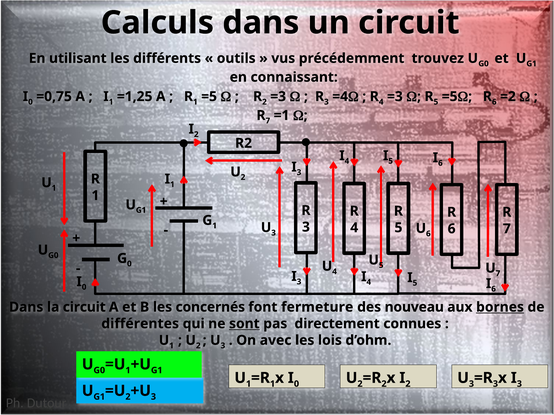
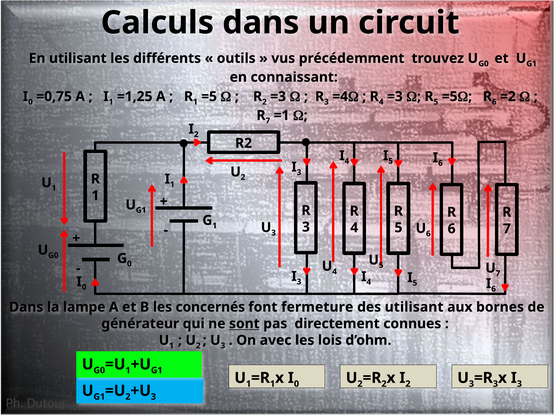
la circuit: circuit -> lampe (84, 307)
des nouveau: nouveau -> utilisant (414, 307)
bornes underline: present -> none (500, 307)
différentes: différentes -> générateur (140, 324)
